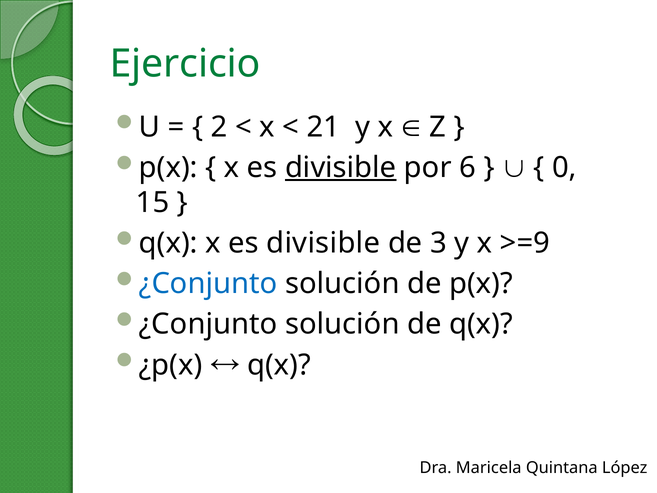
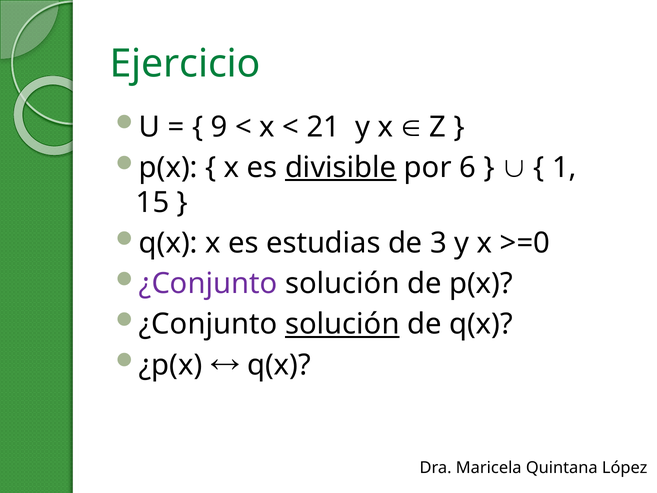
2: 2 -> 9 (219, 127)
0: 0 -> 1 (564, 167)
q(x x es divisible: divisible -> estudias (323, 243)
>=9: >=9 -> >=0 (525, 243)
¿Conjunto colour: blue -> purple (208, 284)
solución underline: none -> present (342, 324)
